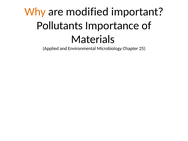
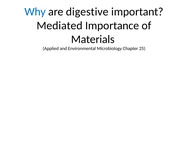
Why colour: orange -> blue (35, 12)
modified: modified -> digestive (87, 12)
Pollutants: Pollutants -> Mediated (60, 26)
